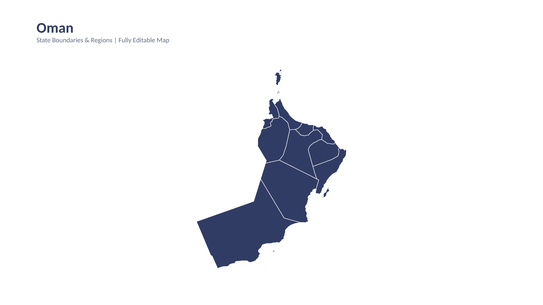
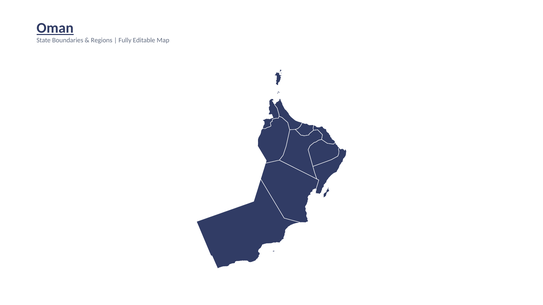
Oman underline: none -> present (55, 28)
